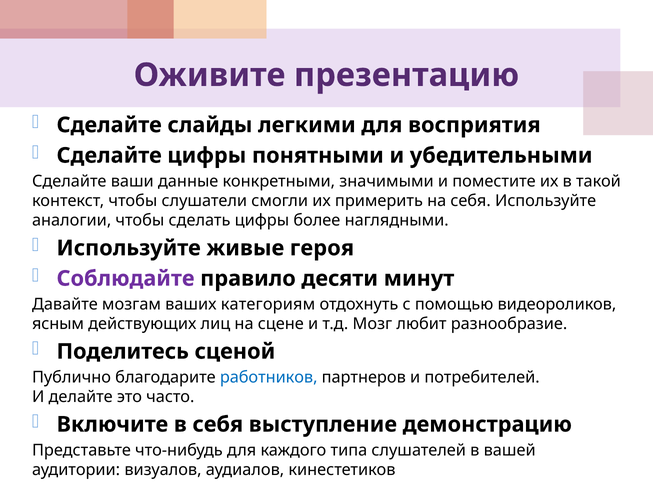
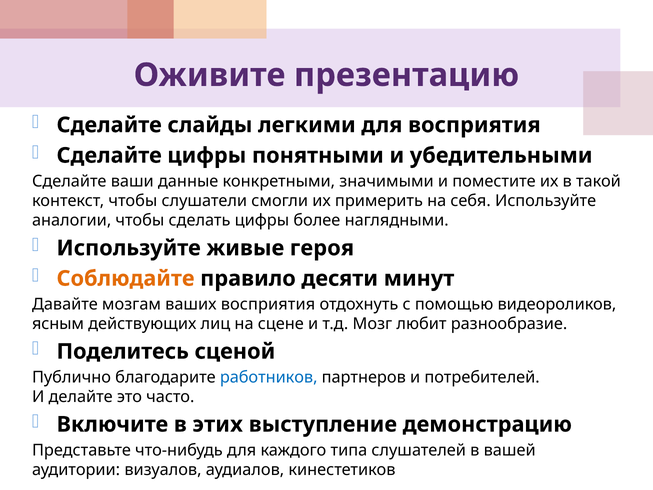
Соблюдайте colour: purple -> orange (126, 278)
ваших категориям: категориям -> восприятия (268, 304)
в себя: себя -> этих (218, 424)
